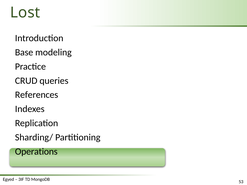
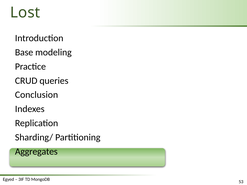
References: References -> Conclusion (37, 95)
Operations: Operations -> Aggregates (36, 152)
